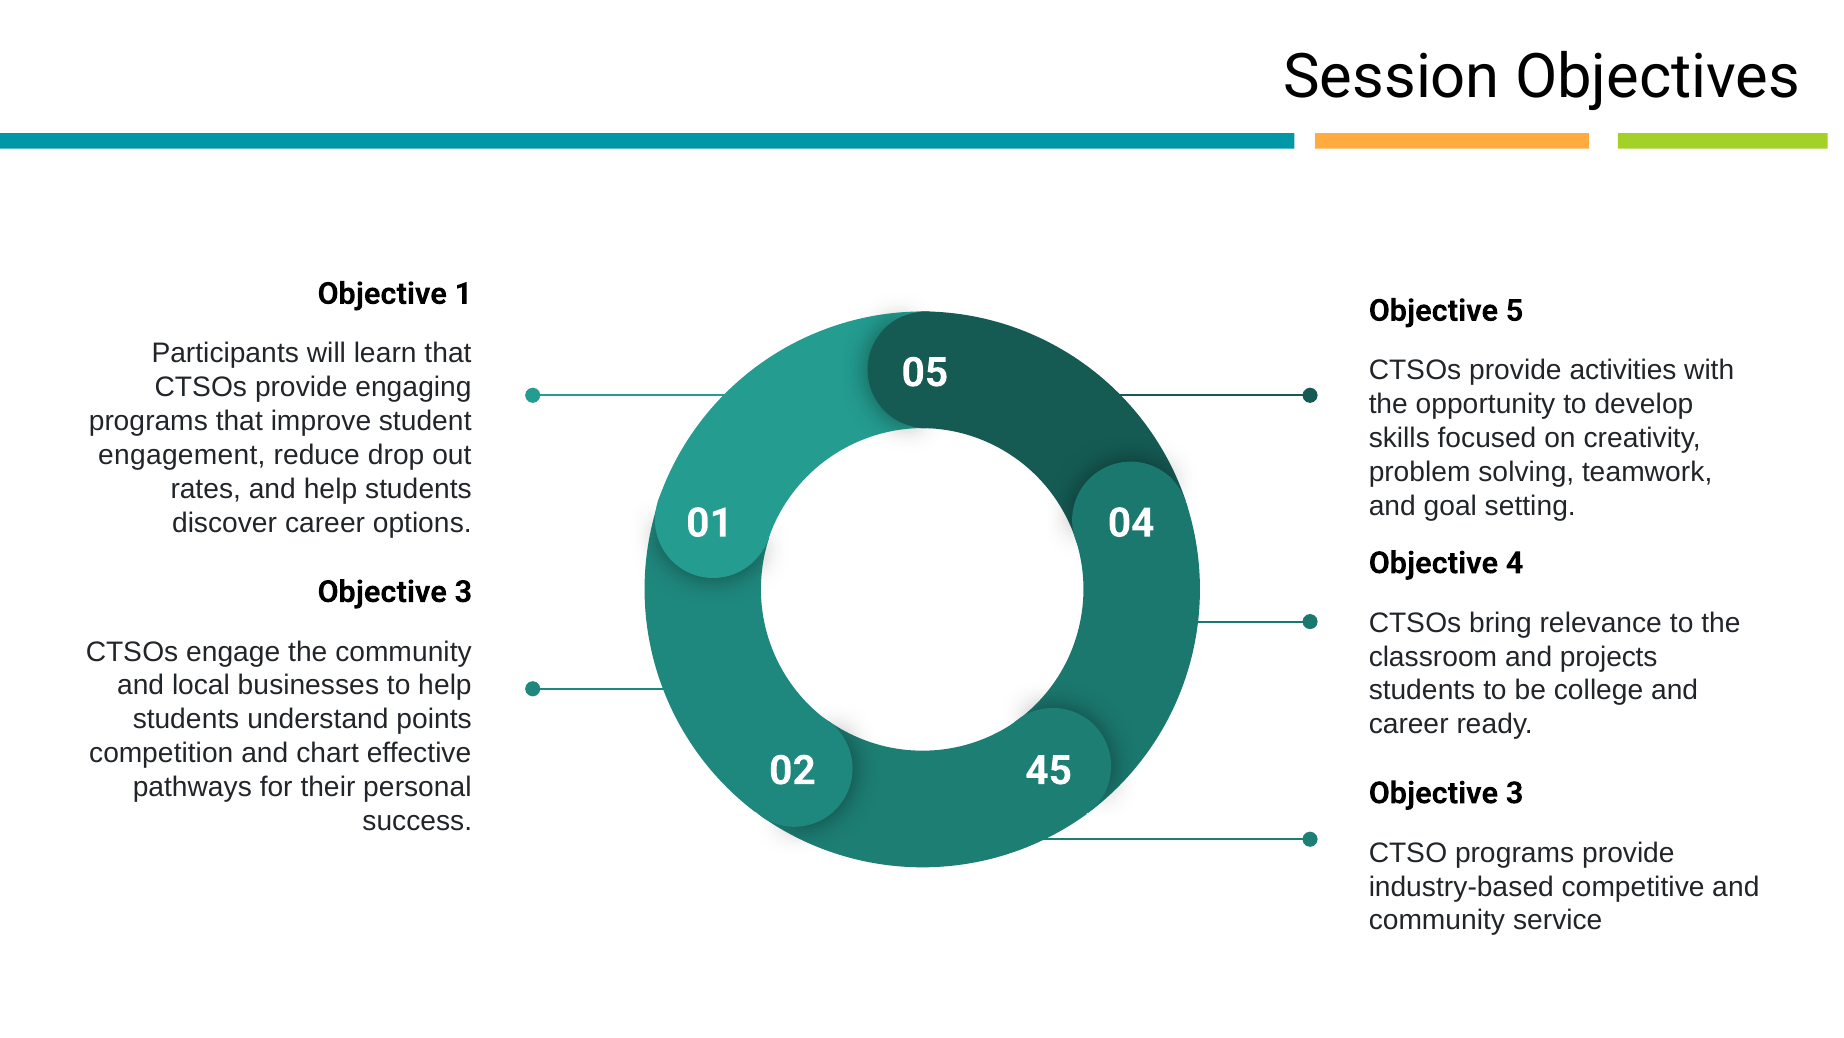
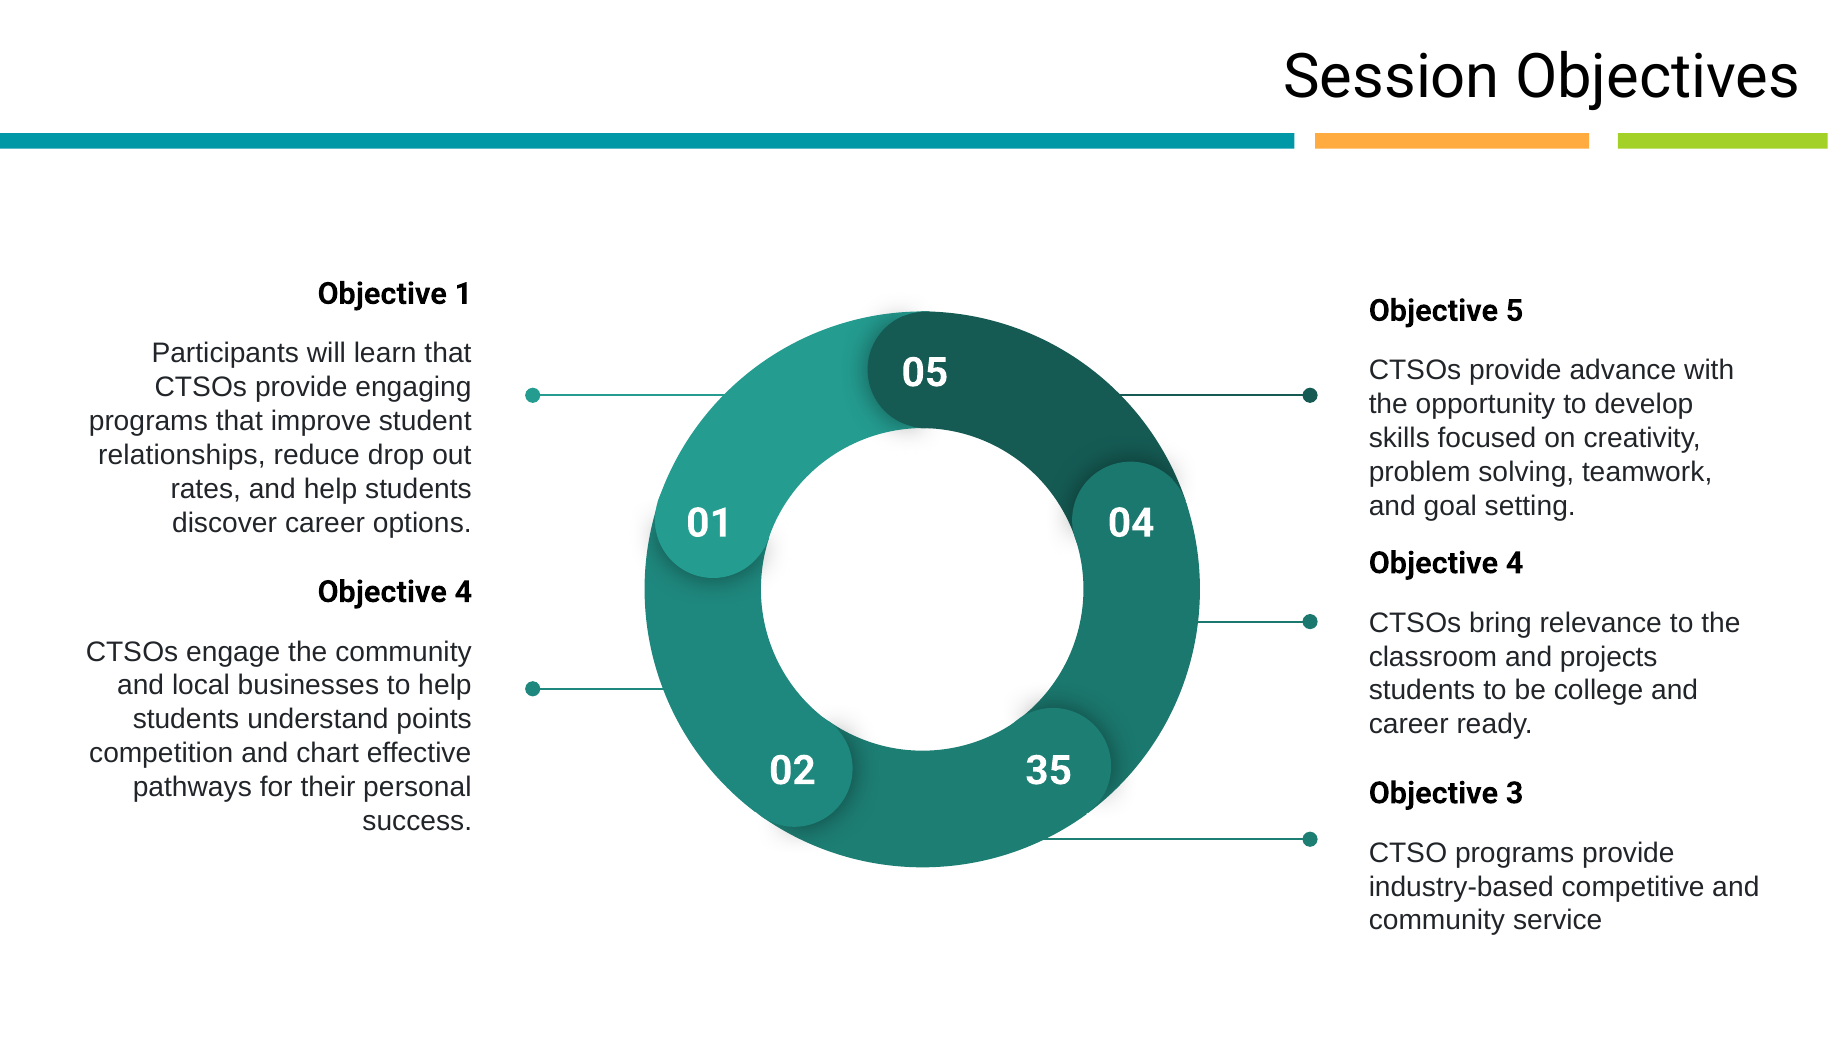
activities: activities -> advance (1623, 370)
engagement: engagement -> relationships (182, 455)
3: 3 -> 4 (463, 592)
45: 45 -> 35 (1049, 770)
